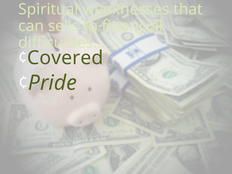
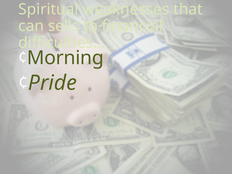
Covered: Covered -> Morning (65, 58)
